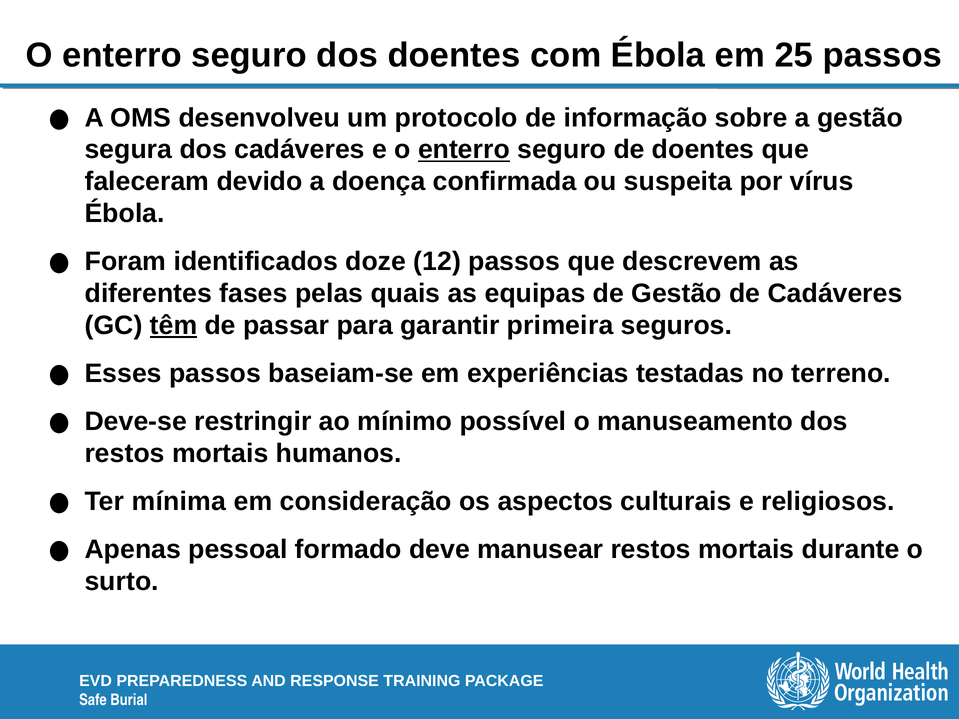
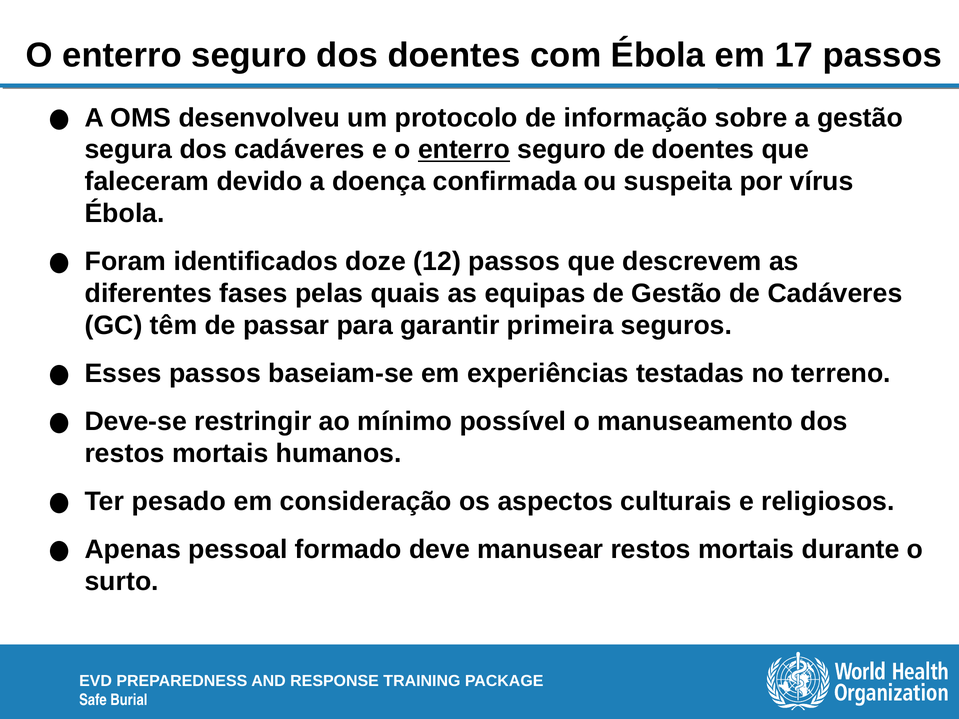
25: 25 -> 17 (794, 55)
têm underline: present -> none (174, 326)
mínima: mínima -> pesado (179, 502)
